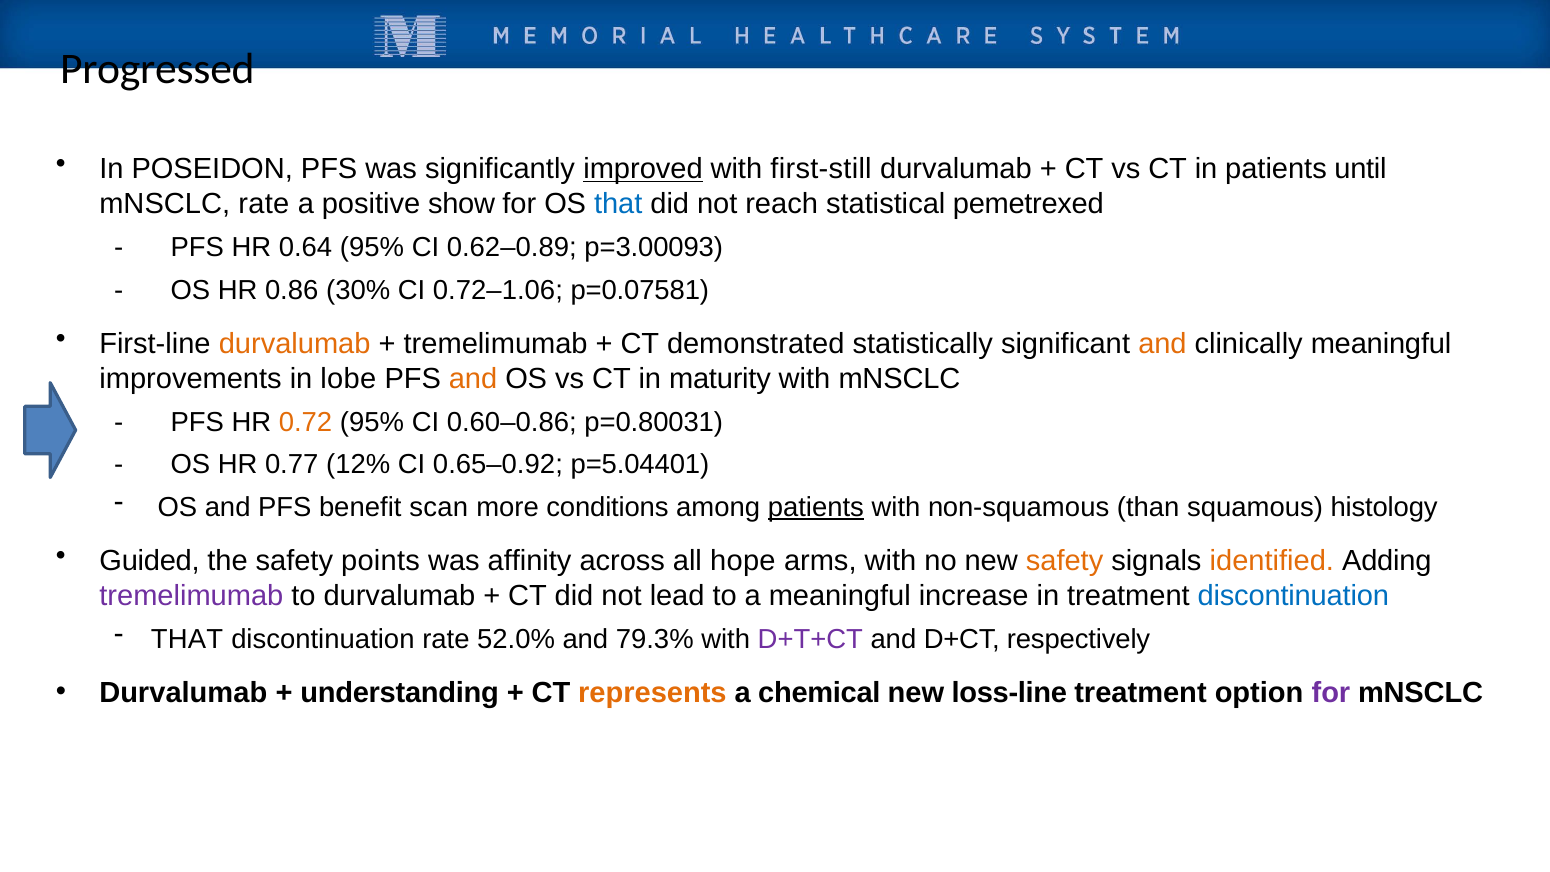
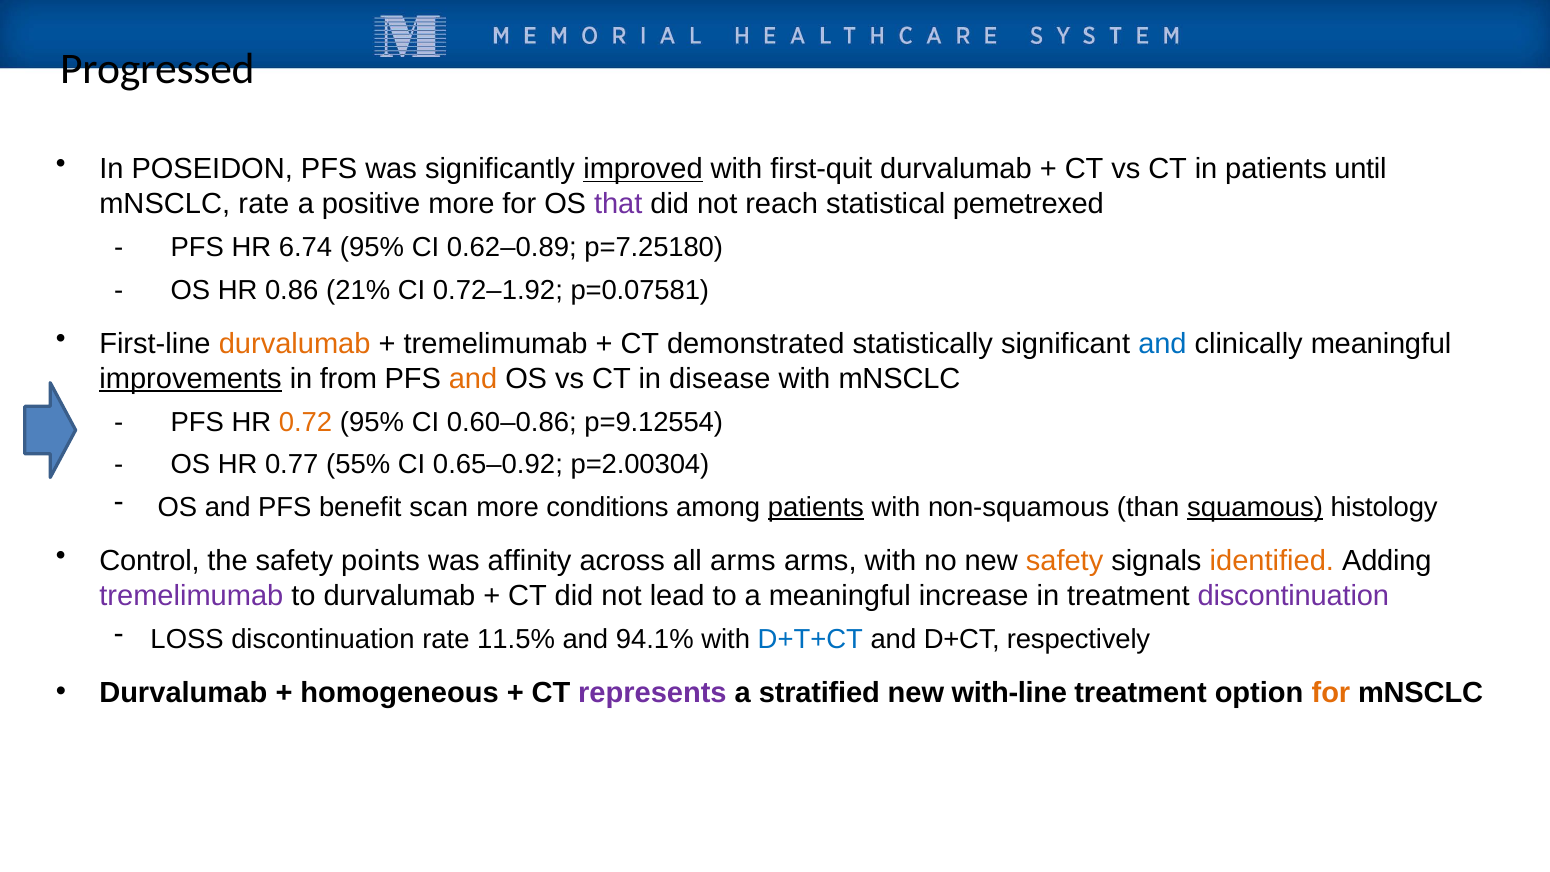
first-still: first-still -> first-quit (821, 169)
positive show: show -> more (461, 204)
that colour: blue -> purple (618, 204)
0.64: 0.64 -> 6.74 (306, 247)
p=3.00093: p=3.00093 -> p=7.25180 (654, 247)
30%: 30% -> 21% (358, 290)
0.72–1.06: 0.72–1.06 -> 0.72–1.92 (498, 290)
and colour: orange -> blue (1162, 344)
improvements underline: none -> present (191, 378)
lobe: lobe -> from (349, 378)
maturity: maturity -> disease (720, 378)
p=0.80031: p=0.80031 -> p=9.12554 (654, 422)
12%: 12% -> 55% (358, 465)
p=5.04401: p=5.04401 -> p=2.00304 (640, 465)
squamous underline: none -> present (1255, 507)
Guided: Guided -> Control (150, 561)
all hope: hope -> arms (743, 561)
discontinuation colour: blue -> purple (1293, 595)
THAT: THAT -> LOSS (187, 639)
52.0%: 52.0% -> 11.5% (516, 639)
79.3%: 79.3% -> 94.1% (655, 639)
D+T+CT colour: purple -> blue (810, 639)
understanding: understanding -> homogeneous (400, 692)
represents colour: orange -> purple (652, 692)
chemical: chemical -> stratified (819, 692)
loss-line: loss-line -> with-line (1009, 692)
for colour: purple -> orange (1331, 692)
